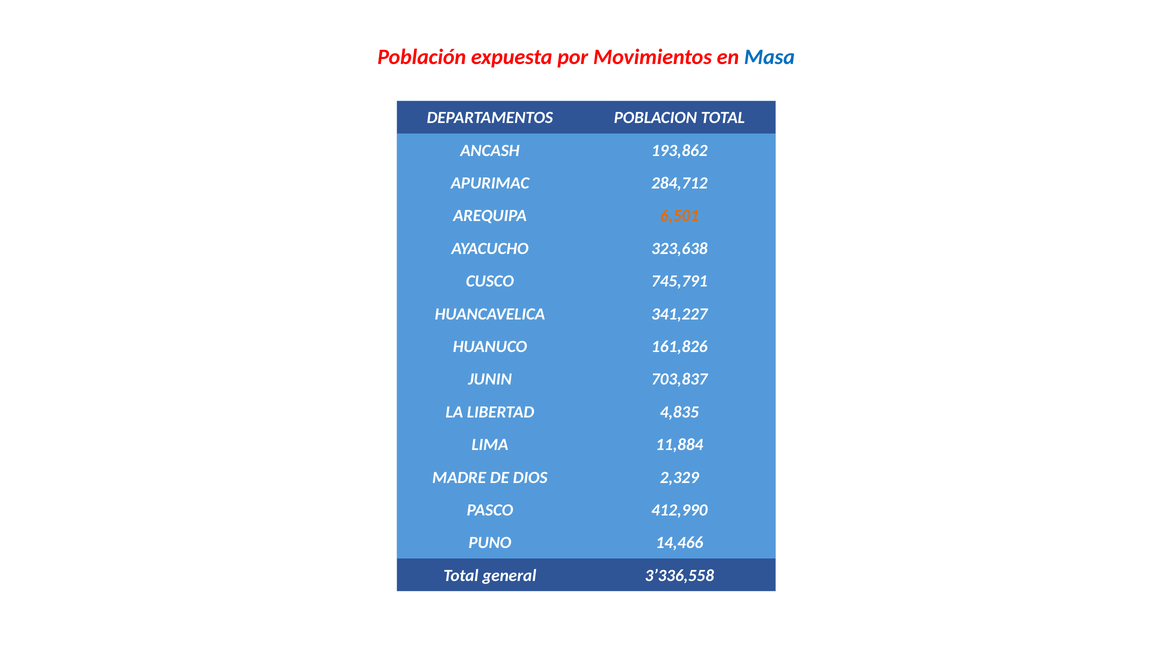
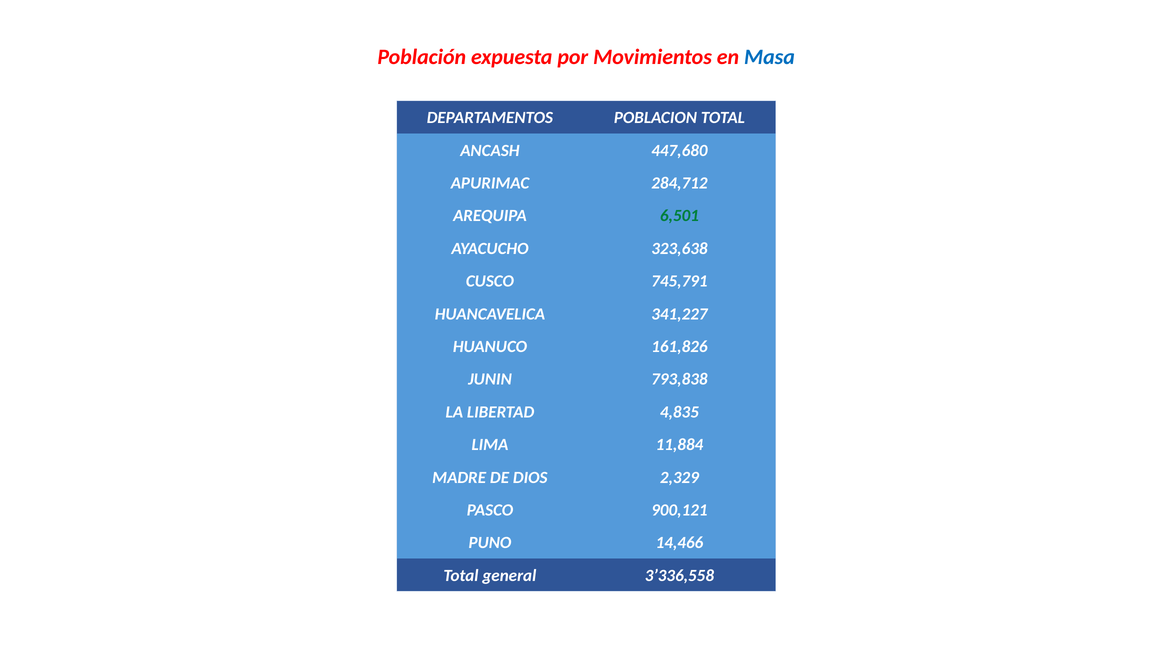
193,862: 193,862 -> 447,680 (679, 150)
6,501 colour: orange -> green (679, 216)
703,837: 703,837 -> 793,838 (679, 379)
412,990: 412,990 -> 900,121 (679, 510)
